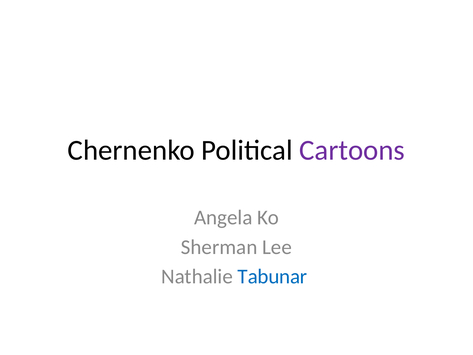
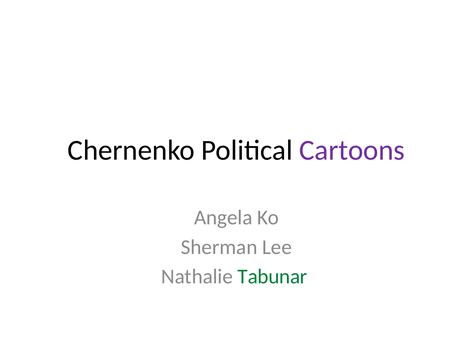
Tabunar colour: blue -> green (272, 276)
